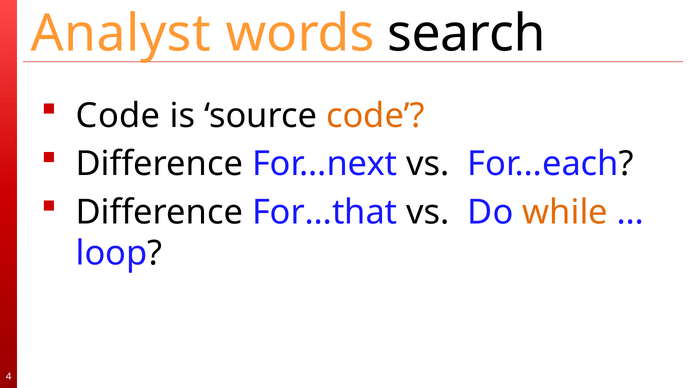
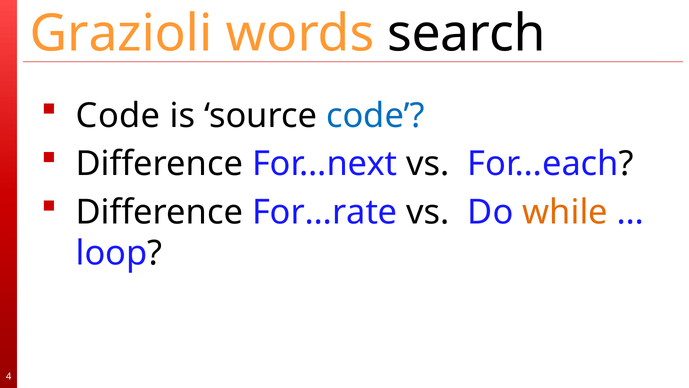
Analyst: Analyst -> Grazioli (121, 34)
code colour: orange -> blue (376, 116)
For…that: For…that -> For…rate (325, 212)
